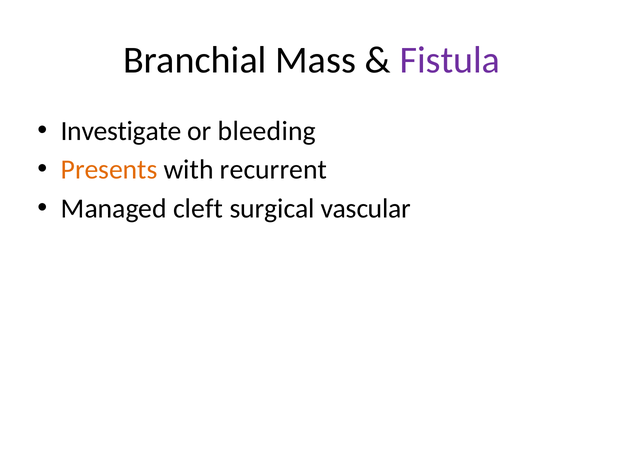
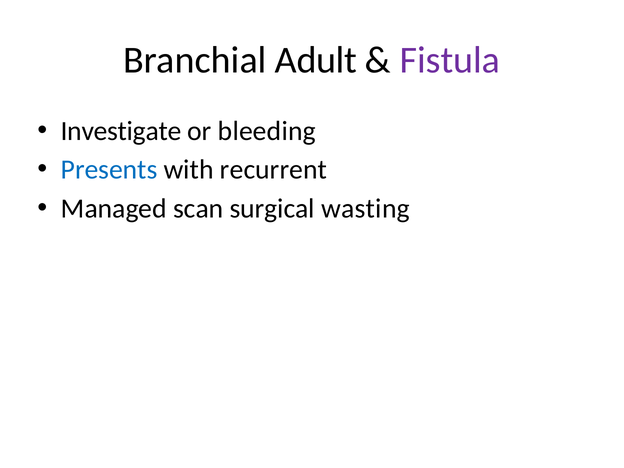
Mass: Mass -> Adult (316, 60)
Presents colour: orange -> blue (109, 170)
cleft: cleft -> scan (198, 209)
vascular: vascular -> wasting (366, 209)
